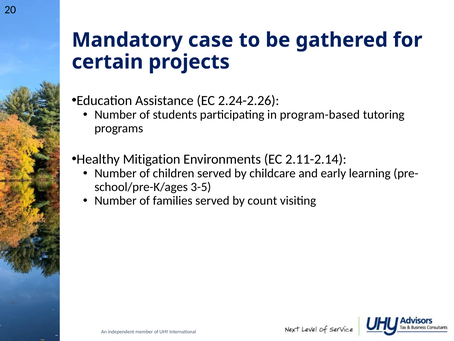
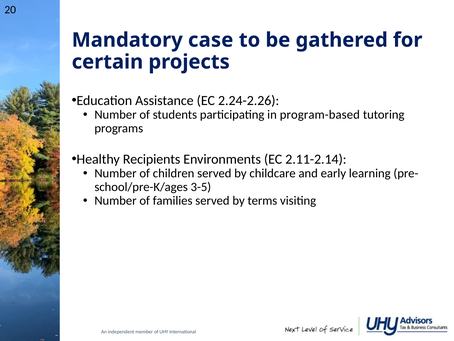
Mitigation: Mitigation -> Recipients (152, 159)
count: count -> terms (262, 200)
